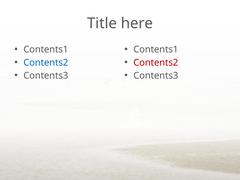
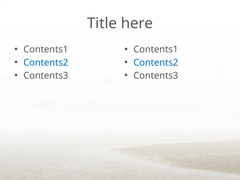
Contents2 colour: red -> blue (156, 63)
